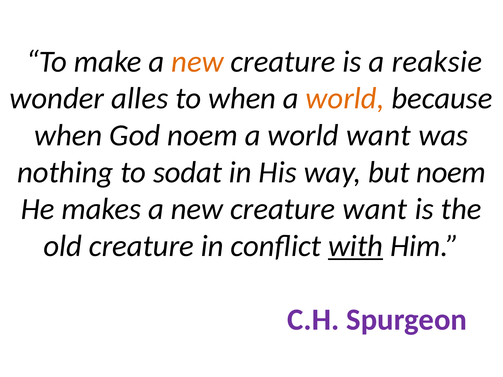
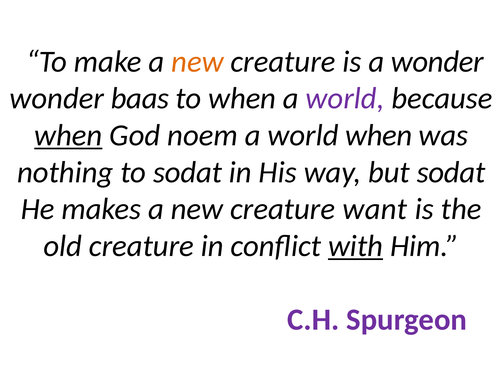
a reaksie: reaksie -> wonder (437, 62)
alles: alles -> baas (140, 99)
world colour: orange -> purple (345, 99)
when underline: none -> present (68, 135)
world want: want -> when (379, 135)
but noem: noem -> sodat (451, 172)
